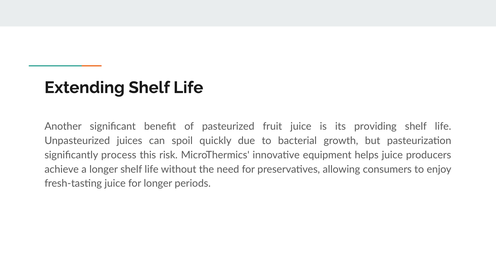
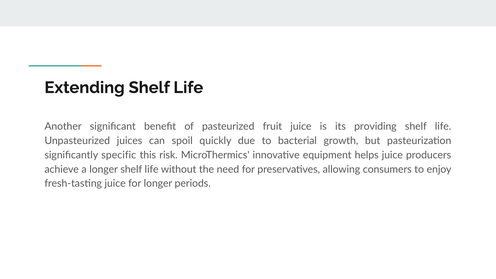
process: process -> specific (119, 155)
